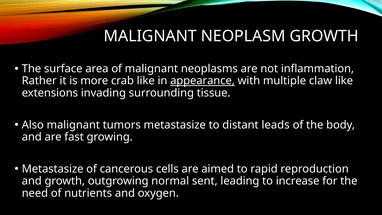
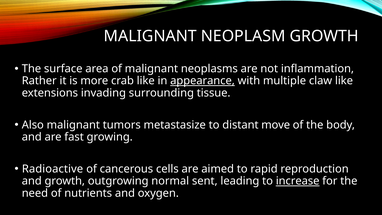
leads: leads -> move (276, 125)
Metastasize: Metastasize -> Radioactive (53, 169)
increase underline: none -> present (298, 181)
